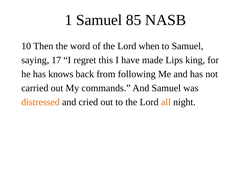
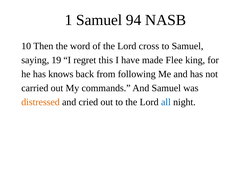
85: 85 -> 94 (134, 20)
when: when -> cross (149, 46)
17: 17 -> 19 (56, 60)
Lips: Lips -> Flee (174, 60)
all colour: orange -> blue (166, 102)
